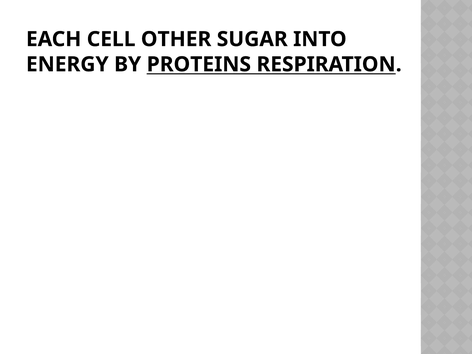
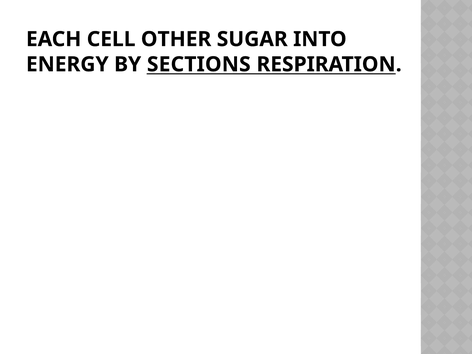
PROTEINS: PROTEINS -> SECTIONS (199, 64)
